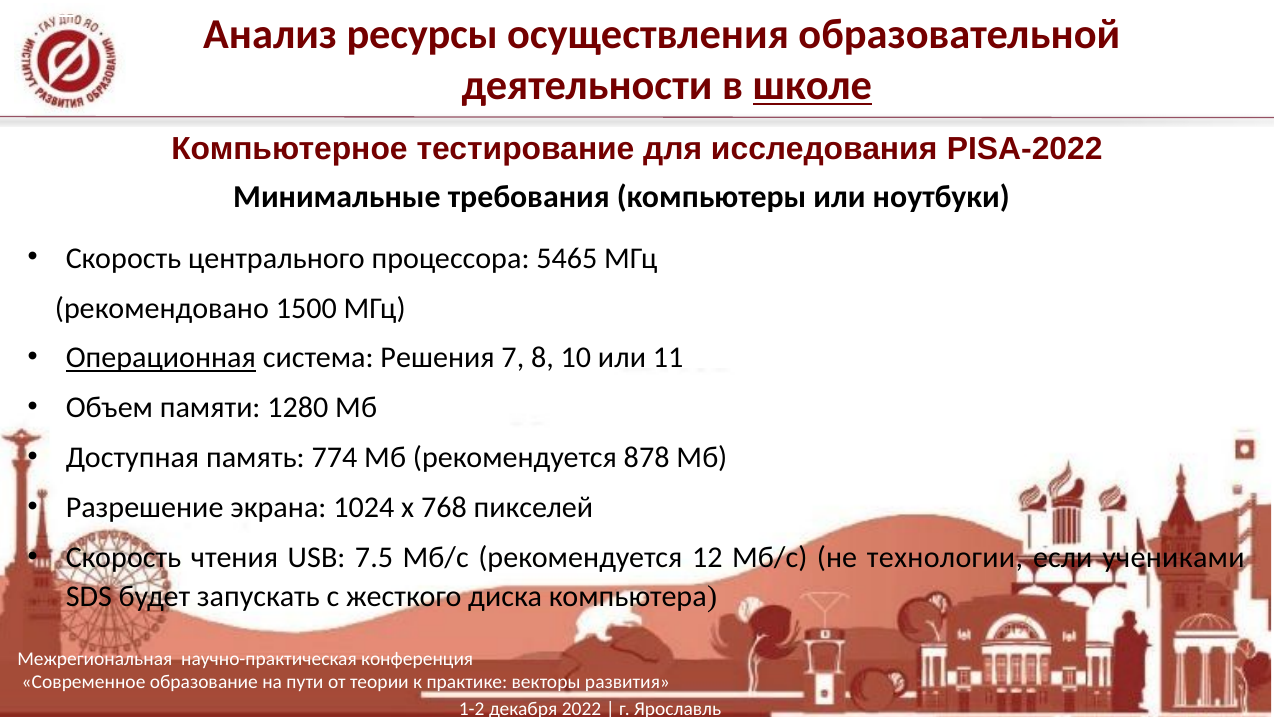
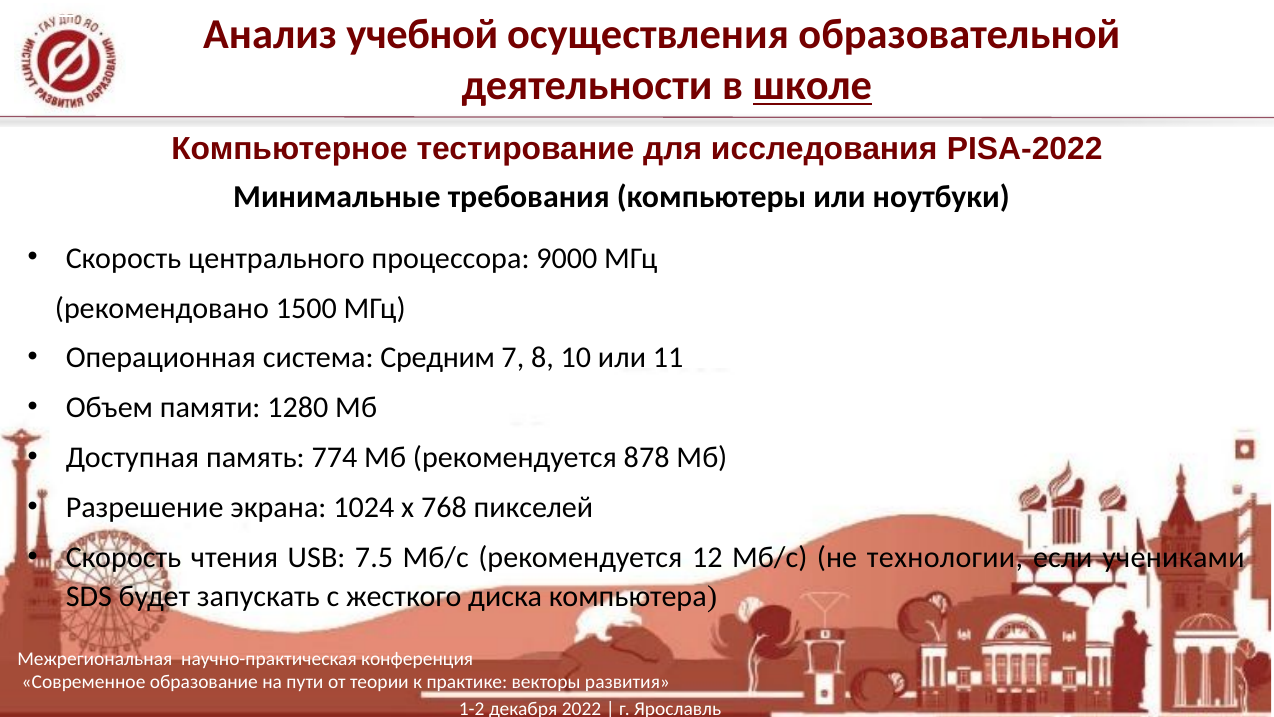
ресурсы: ресурсы -> учебной (422, 35)
5465: 5465 -> 9000 (567, 258)
Операционная underline: present -> none (161, 358)
Решения: Решения -> Средним (438, 358)
